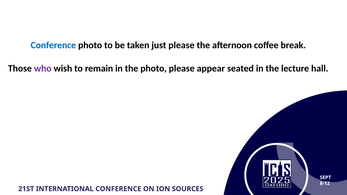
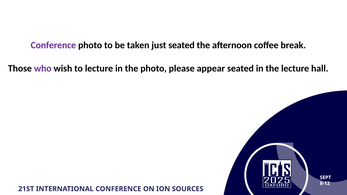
Conference colour: blue -> purple (53, 45)
just please: please -> seated (182, 45)
to remain: remain -> lecture (99, 68)
